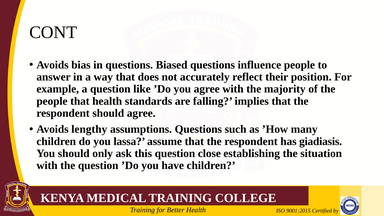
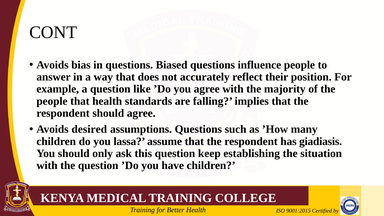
lengthy: lengthy -> desired (89, 129)
close: close -> keep (209, 153)
